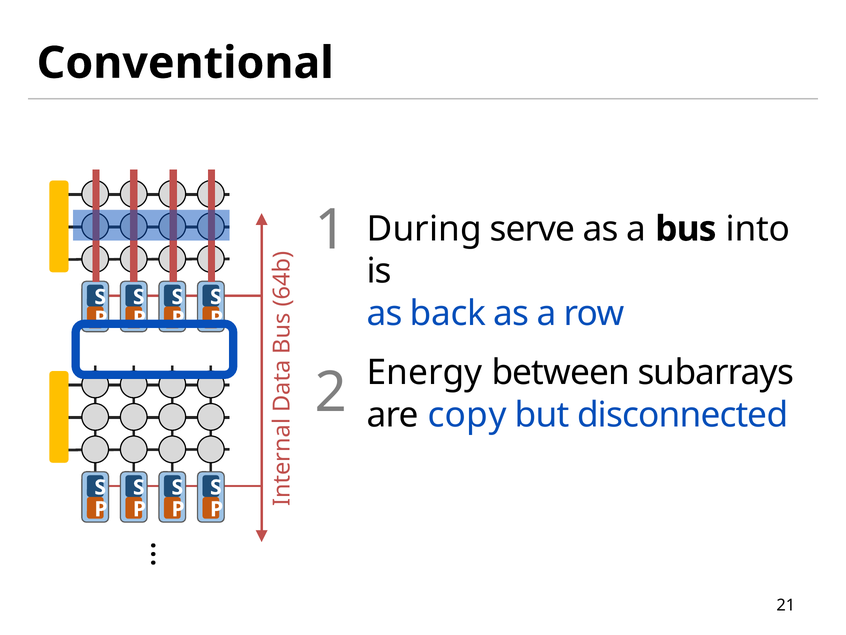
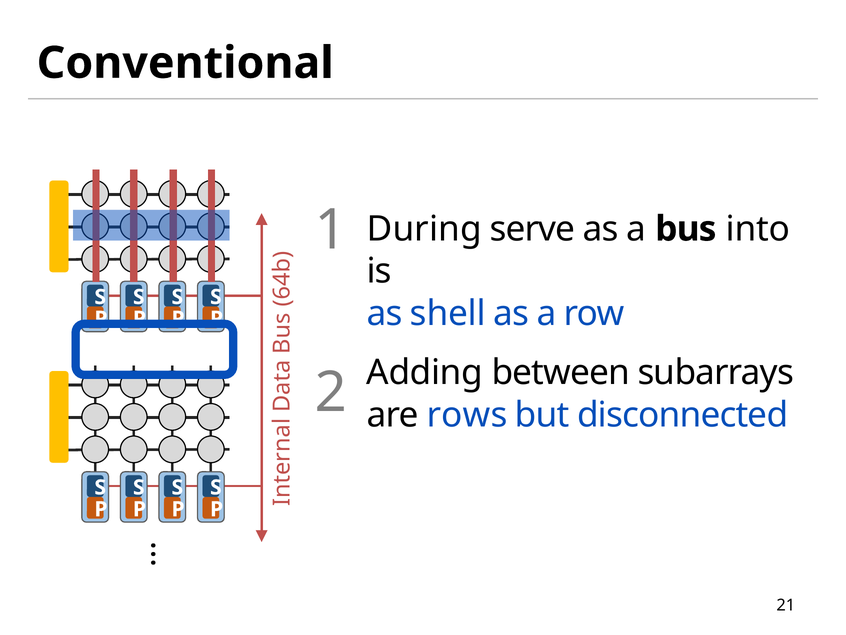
back: back -> shell (448, 313)
Energy: Energy -> Adding (425, 372)
copy: copy -> rows (467, 415)
